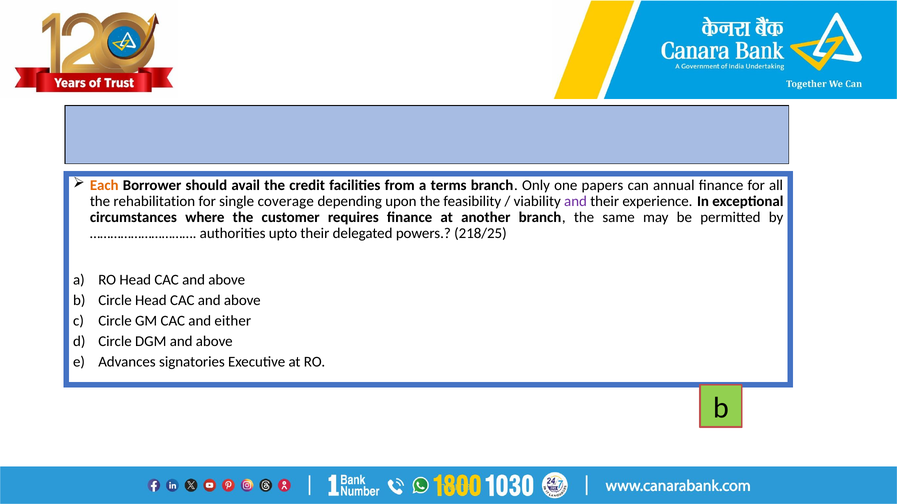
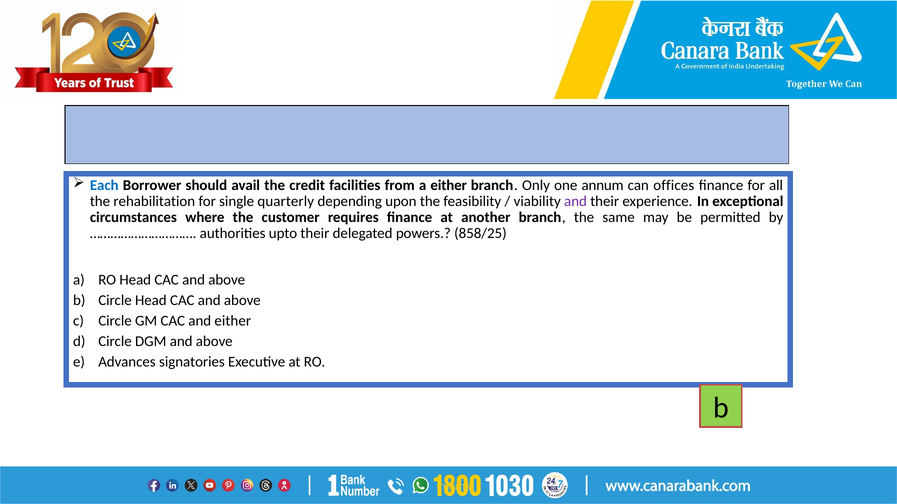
Each colour: orange -> blue (104, 185)
a terms: terms -> either (449, 185)
papers: papers -> annum (603, 185)
annual: annual -> offices (674, 185)
coverage: coverage -> quarterly (286, 201)
218/25: 218/25 -> 858/25 (480, 234)
